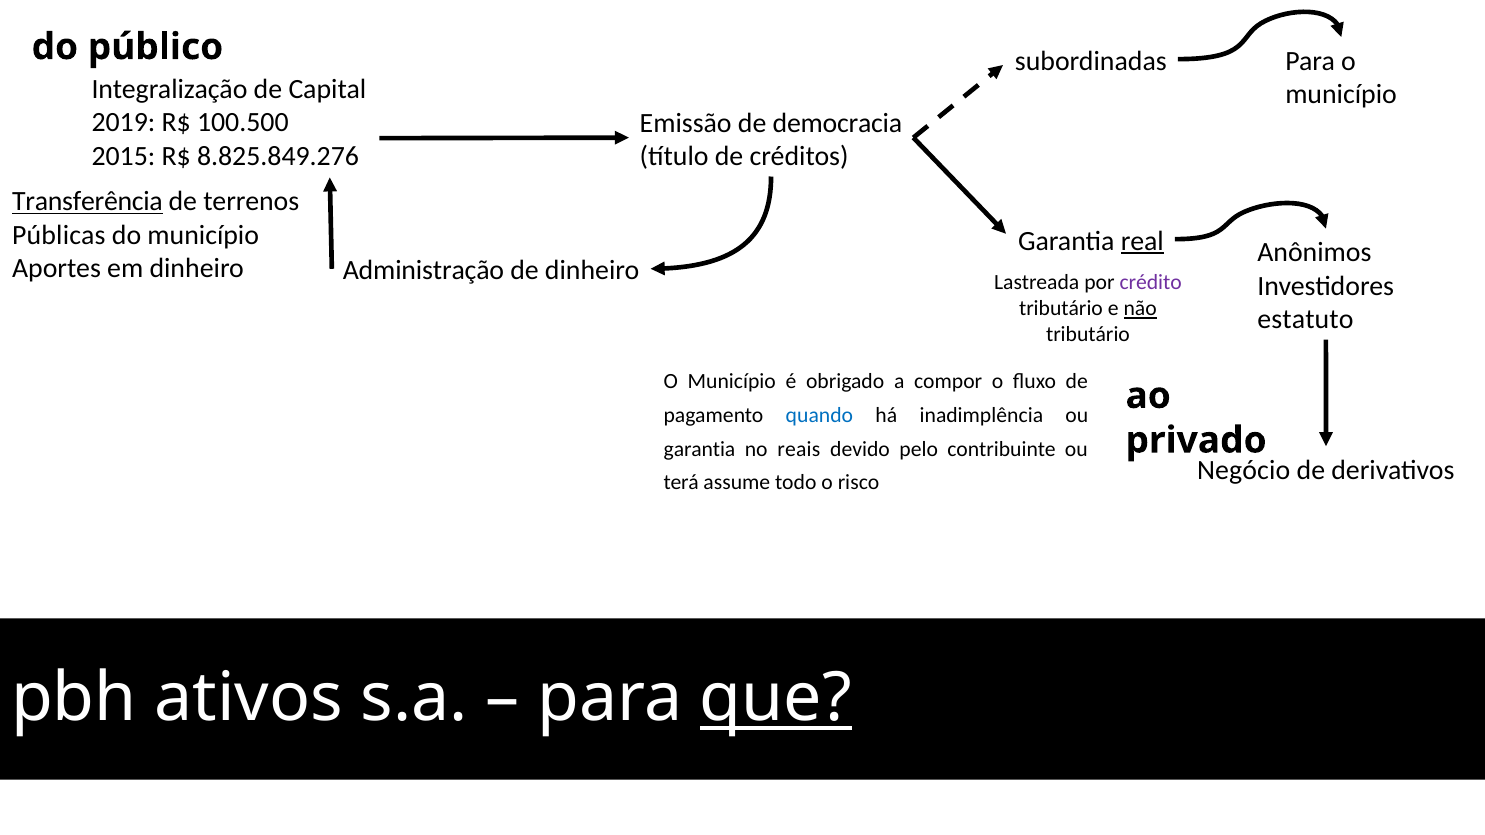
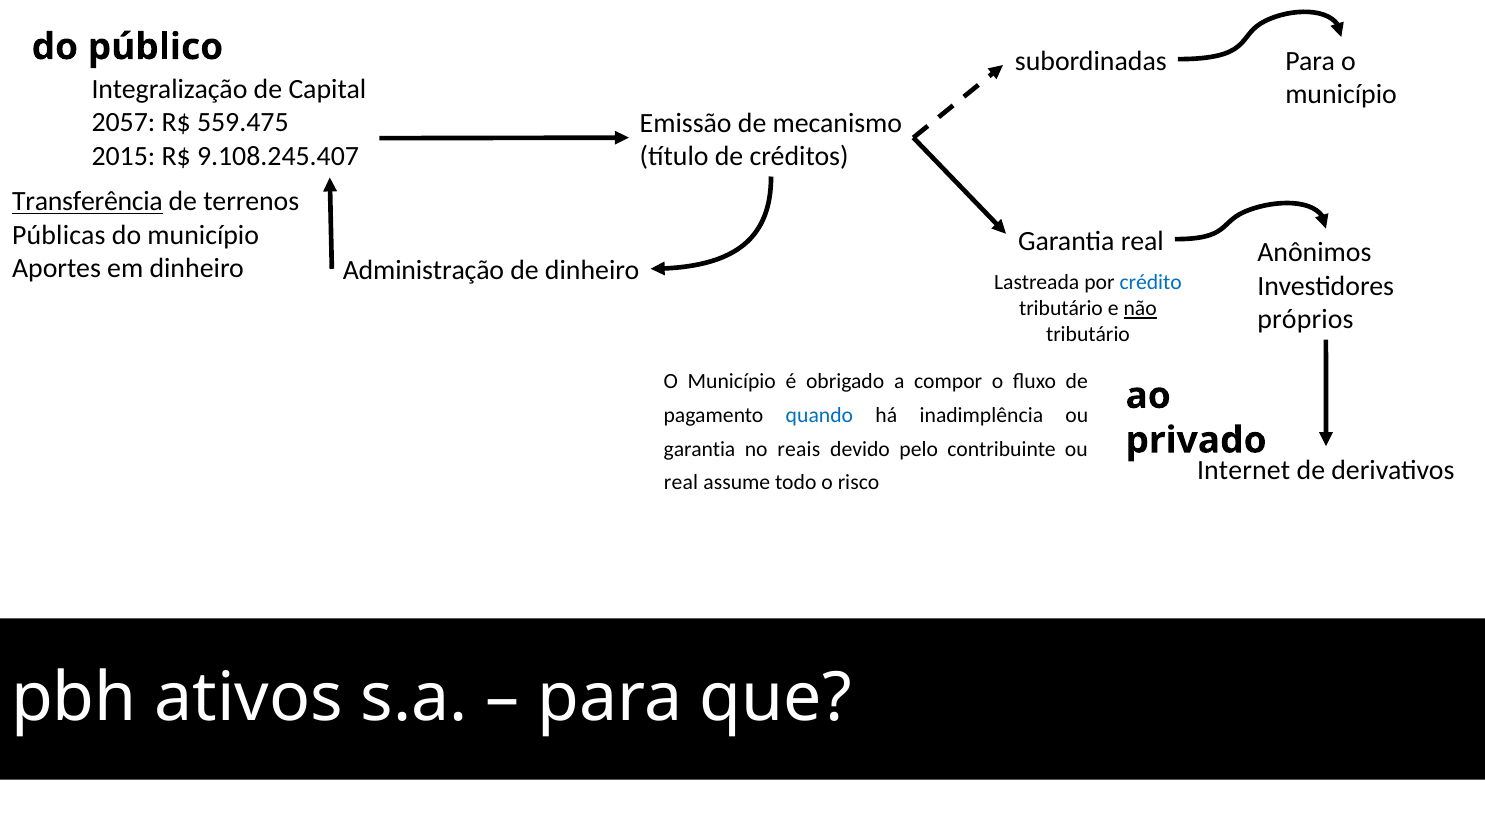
2019: 2019 -> 2057 (123, 123)
100.500: 100.500 -> 559.475 (243, 123)
democracia: democracia -> mecanismo (837, 123)
8.825.849.276: 8.825.849.276 -> 9.108.245.407 (278, 156)
real underline: present -> none (1142, 241)
crédito colour: purple -> blue (1151, 283)
estatuto: estatuto -> próprios (1305, 320)
Negócio: Negócio -> Internet (1244, 470)
terá: terá -> real (681, 483)
que underline: present -> none (776, 699)
